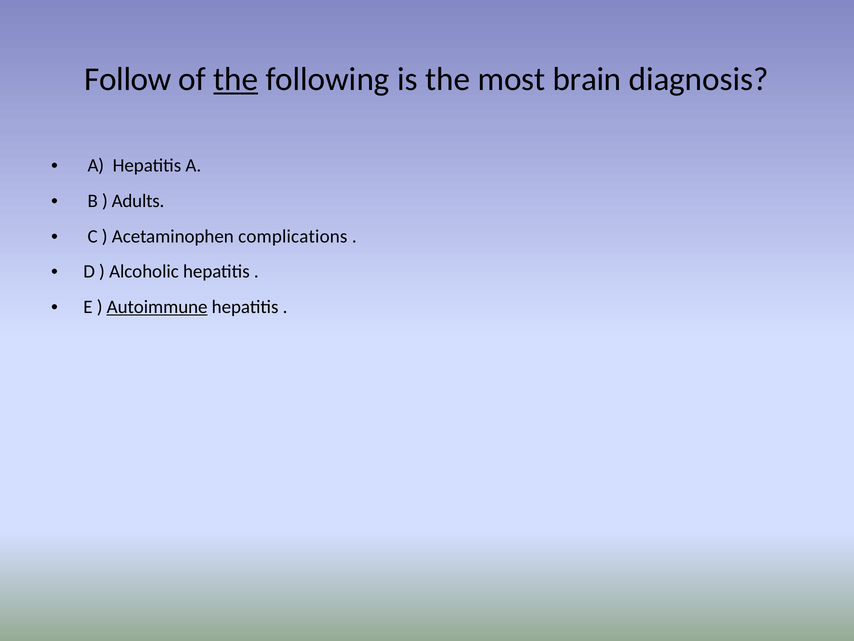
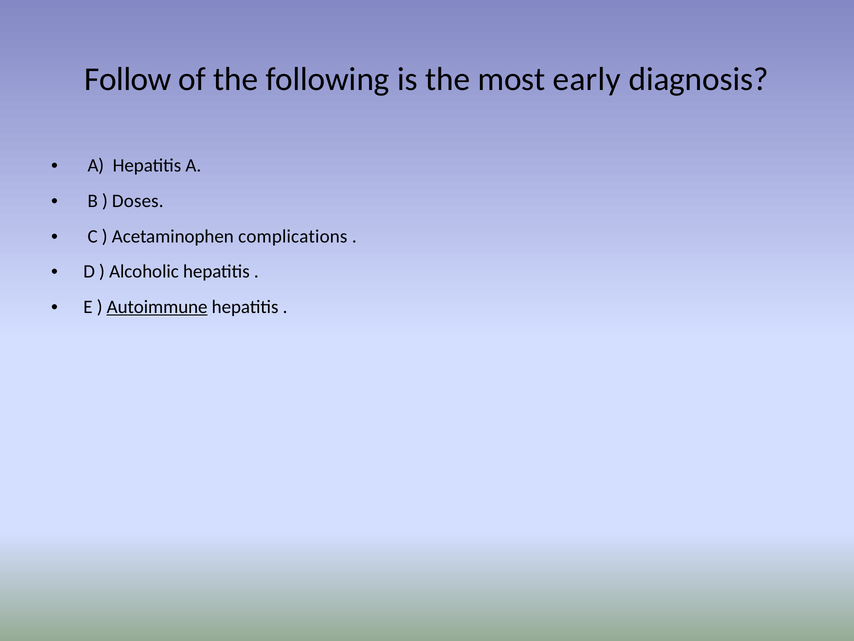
the underline: present -> none (236, 79)
brain: brain -> early (587, 79)
Adults: Adults -> Doses (138, 201)
